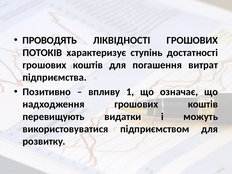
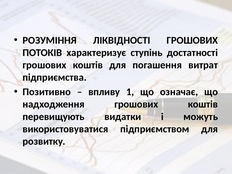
ПРОВОДЯТЬ: ПРОВОДЯТЬ -> РОЗУМІННЯ (50, 40)
